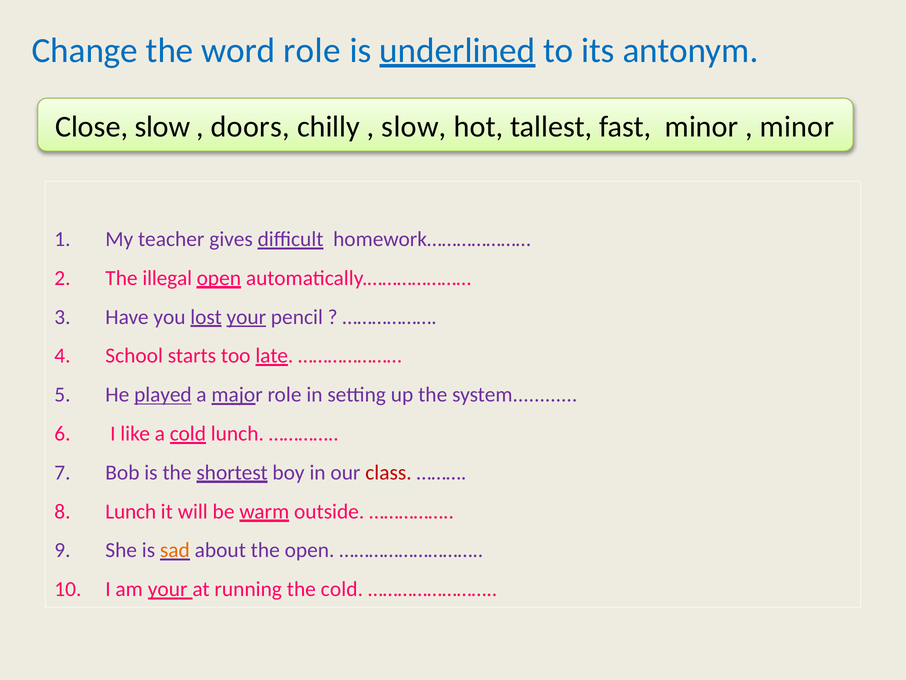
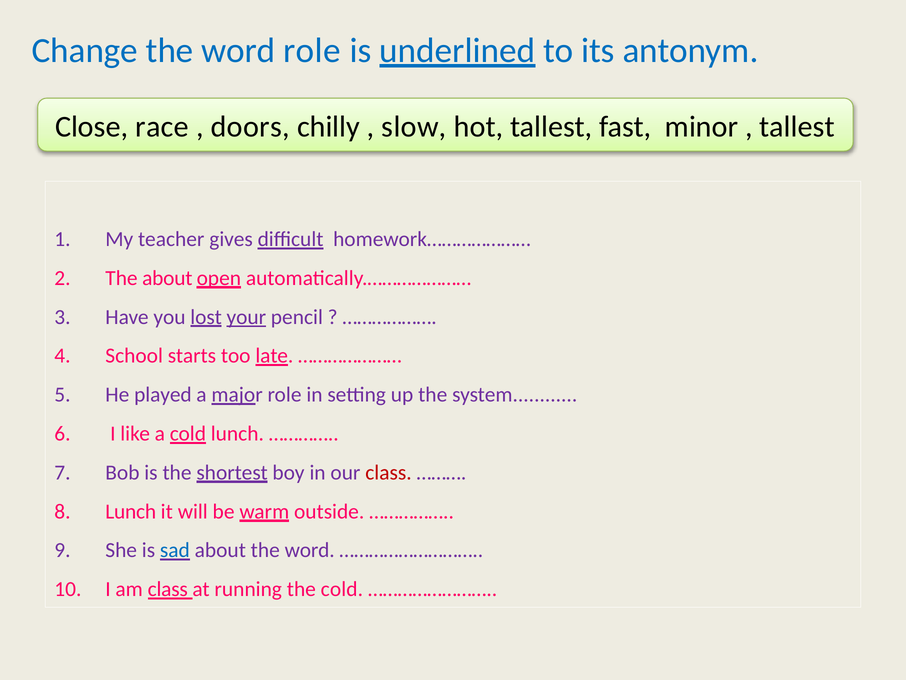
Close slow: slow -> race (162, 127)
minor: minor -> tallest (797, 127)
The illegal: illegal -> about (167, 278)
played underline: present -> none (163, 394)
sad colour: orange -> blue (175, 550)
about the open: open -> word (310, 550)
am your: your -> class (168, 589)
